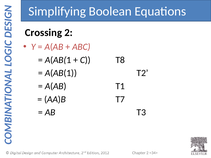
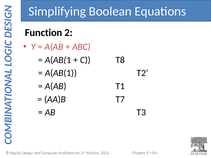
Crossing: Crossing -> Function (44, 33)
